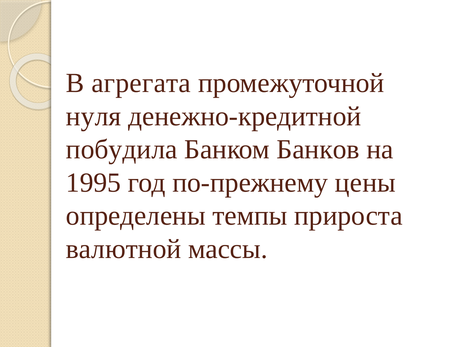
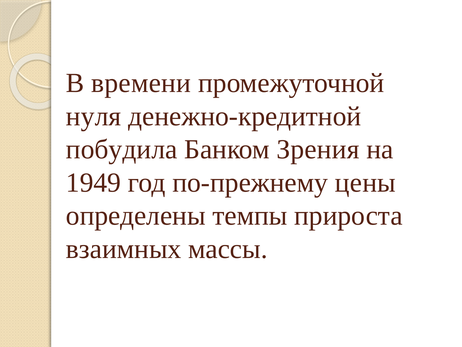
агрегата: агрегата -> времени (141, 83)
Банков: Банков -> Зрения (318, 149)
1995: 1995 -> 1949 (93, 182)
валютной: валютной -> взаимных (124, 249)
